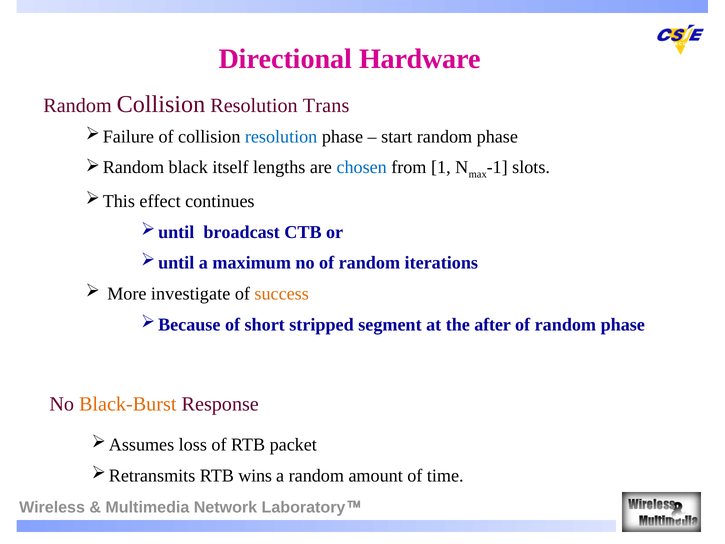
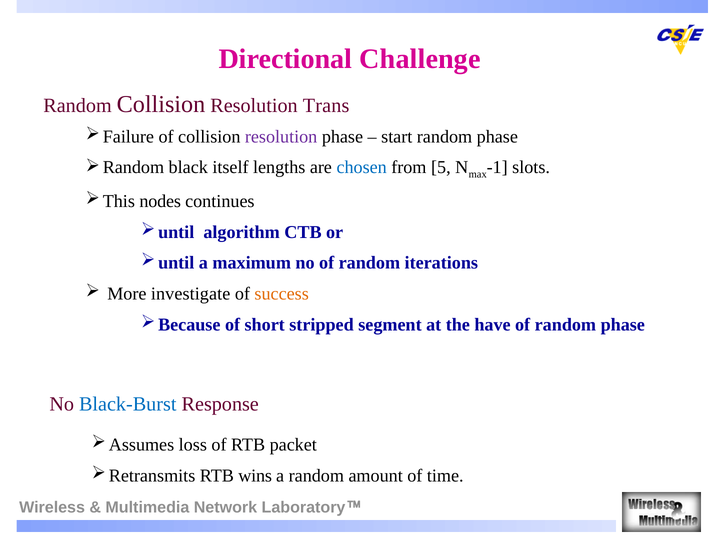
Hardware: Hardware -> Challenge (420, 59)
resolution colour: blue -> purple (281, 137)
1: 1 -> 5 (441, 167)
effect: effect -> nodes (160, 201)
broadcast: broadcast -> algorithm (242, 232)
after: after -> have (493, 324)
Black-Burst colour: orange -> blue (128, 404)
